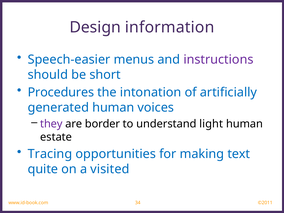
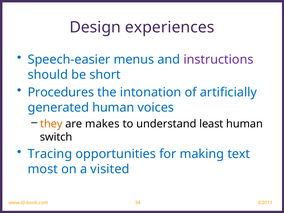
information: information -> experiences (170, 27)
they colour: purple -> orange (51, 124)
border: border -> makes (102, 124)
light: light -> least (211, 124)
estate: estate -> switch (56, 137)
quite: quite -> most (43, 169)
